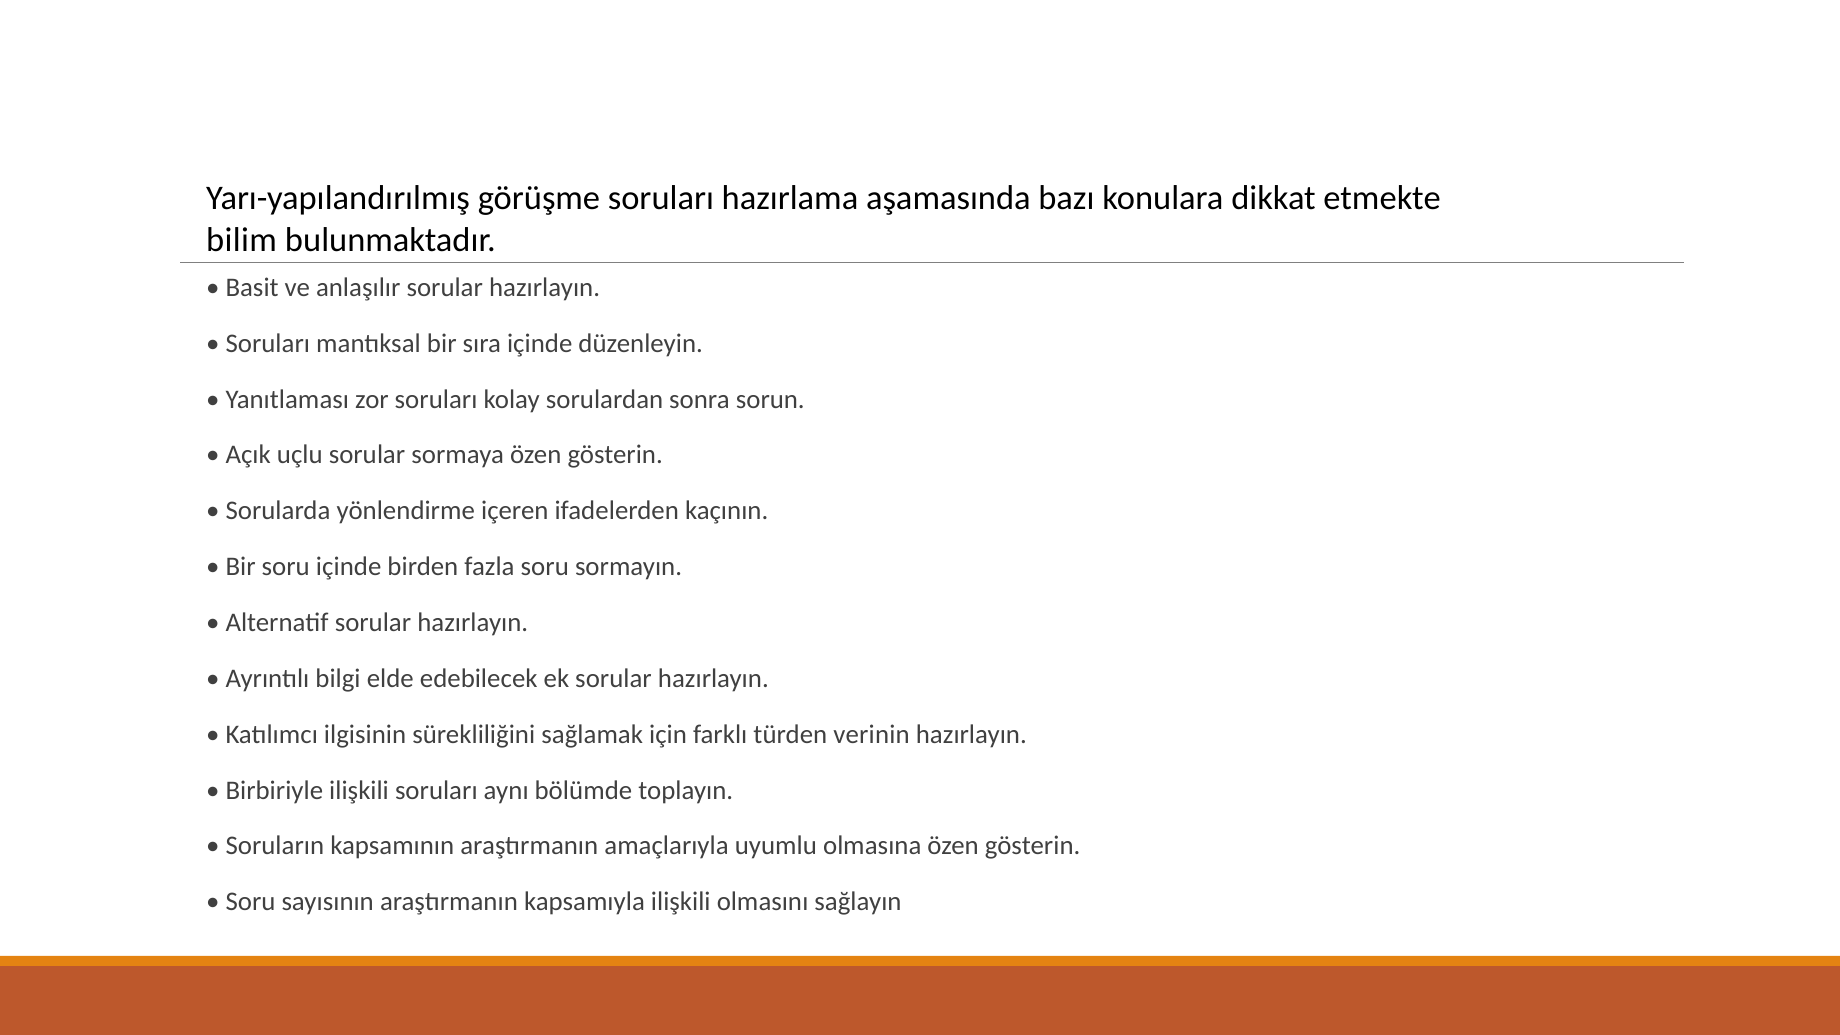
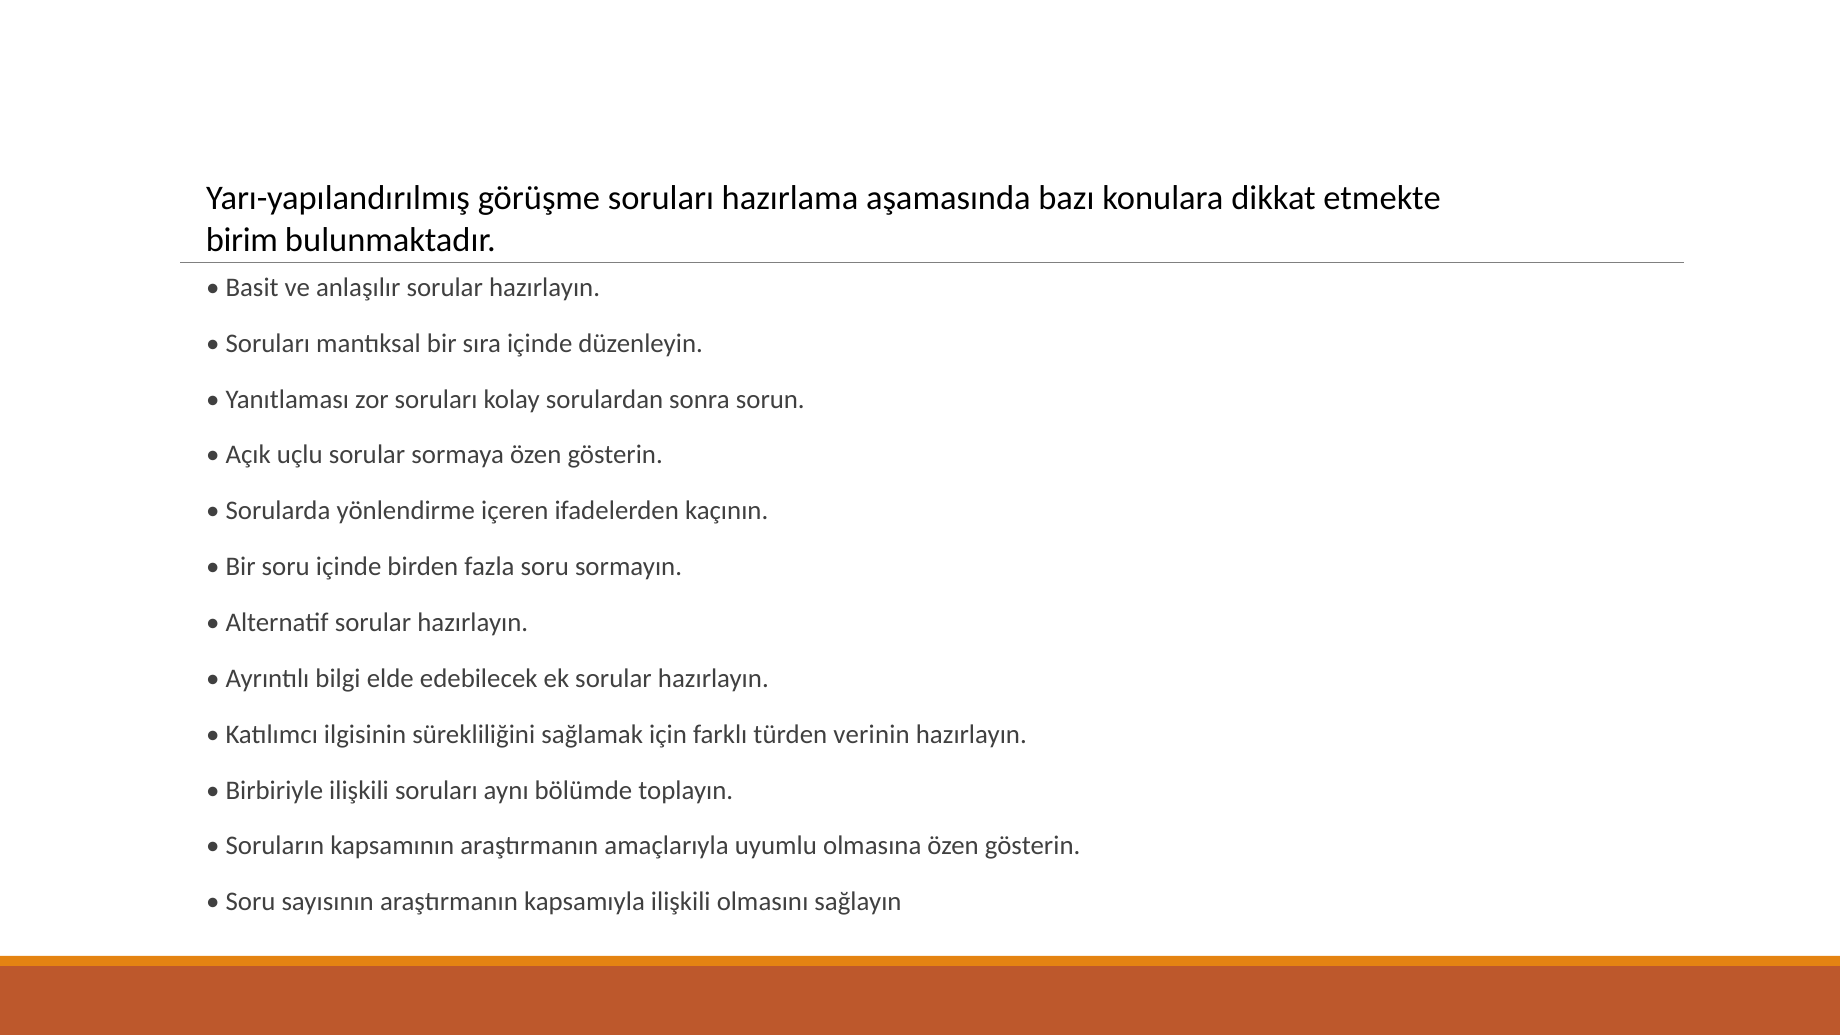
bilim: bilim -> birim (242, 240)
